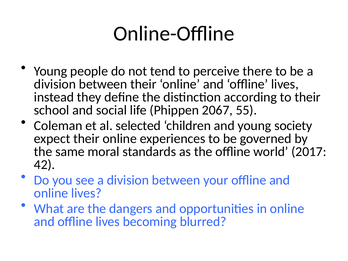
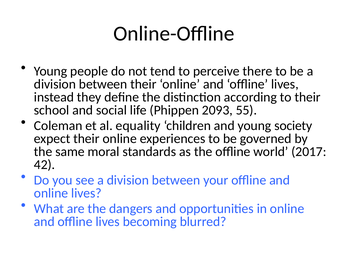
2067: 2067 -> 2093 (217, 110)
selected: selected -> equality (138, 126)
